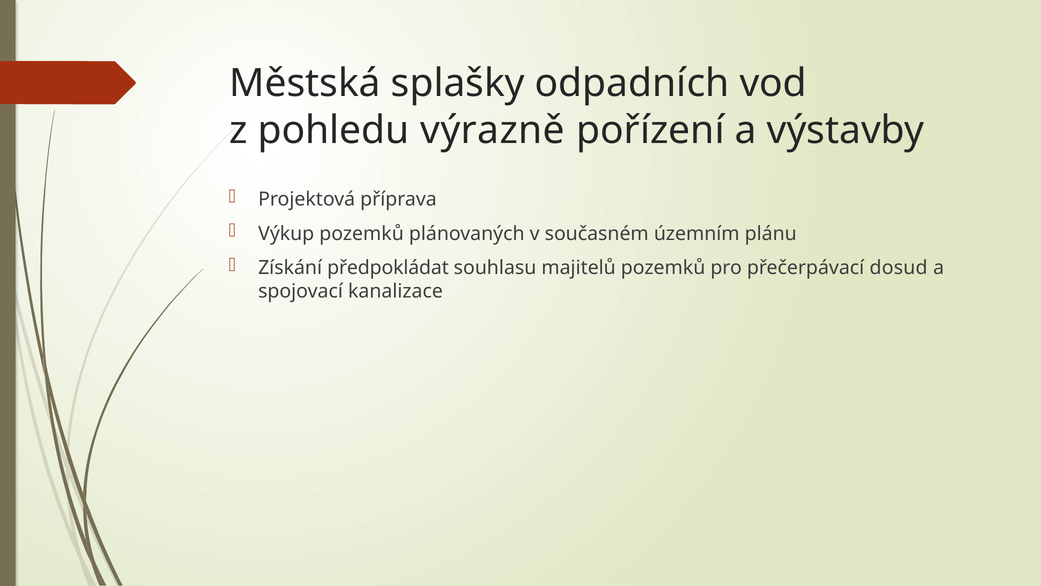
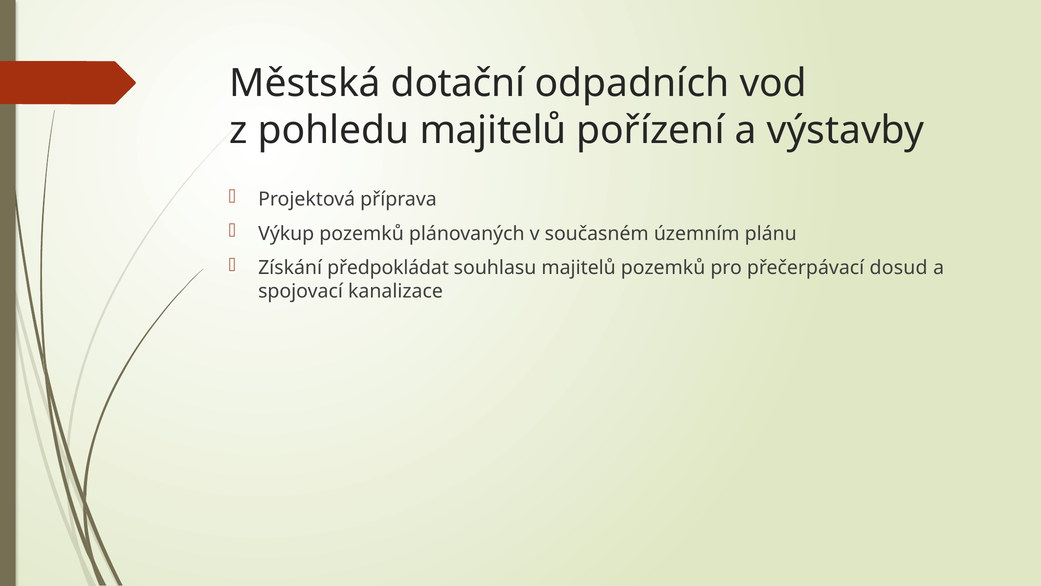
splašky: splašky -> dotační (458, 83)
pohledu výrazně: výrazně -> majitelů (493, 130)
